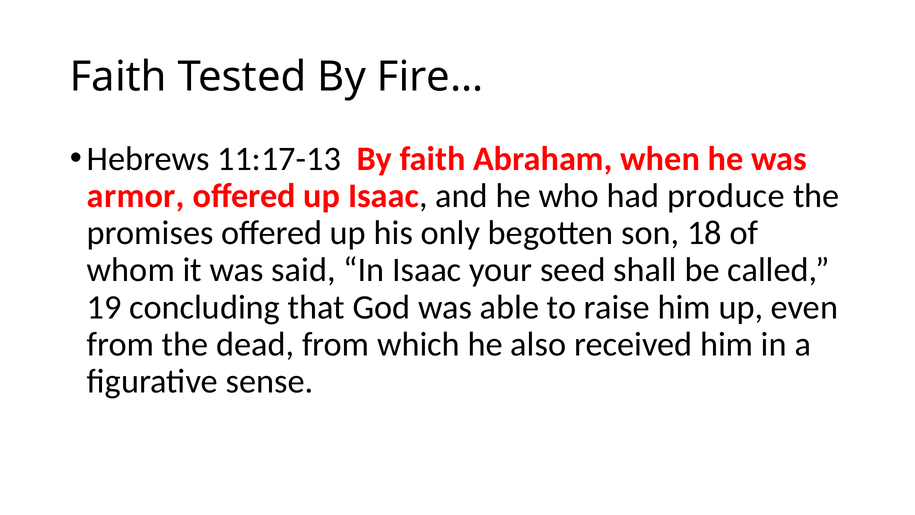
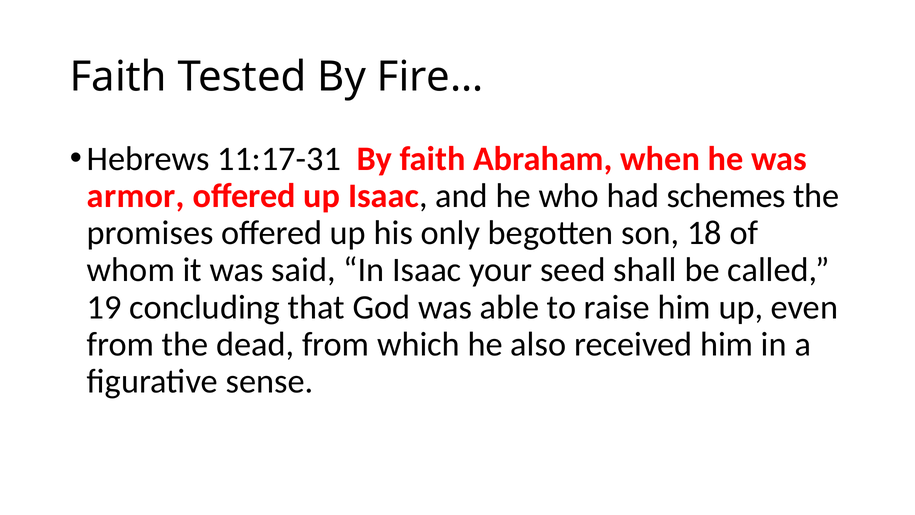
11:17-13: 11:17-13 -> 11:17-31 (279, 159)
produce: produce -> schemes (726, 196)
